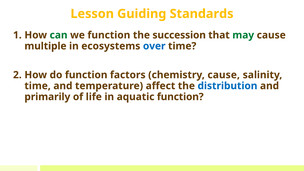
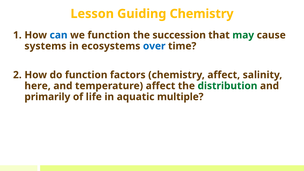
Guiding Standards: Standards -> Chemistry (202, 14)
can colour: green -> blue (59, 35)
multiple: multiple -> systems (45, 46)
chemistry cause: cause -> affect (224, 75)
time: time -> here (38, 86)
distribution colour: blue -> green (227, 86)
aquatic function: function -> multiple (180, 97)
